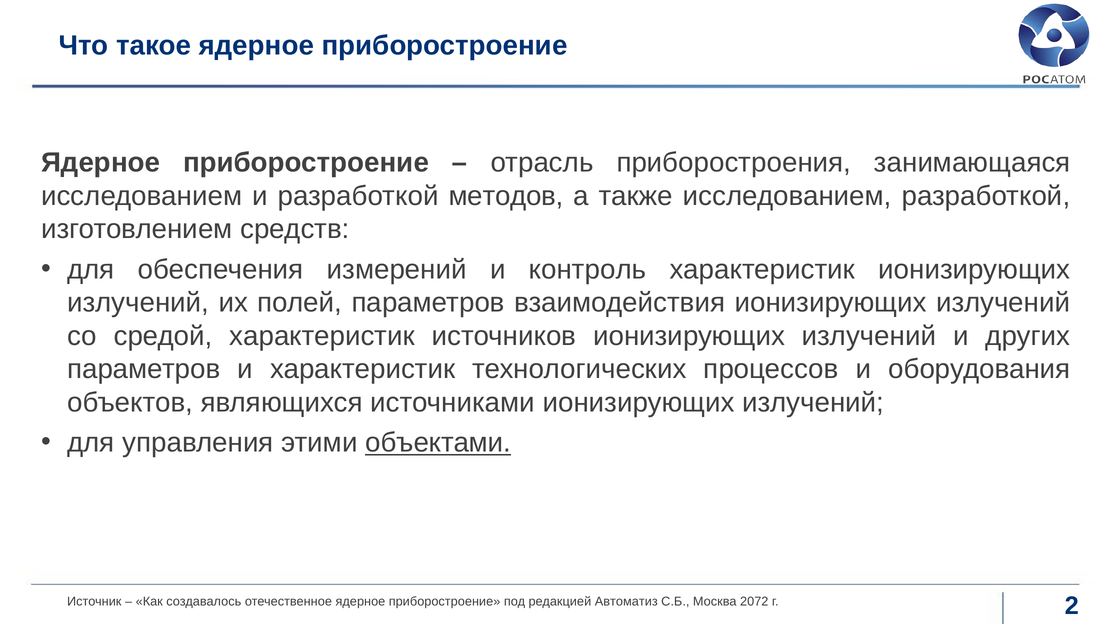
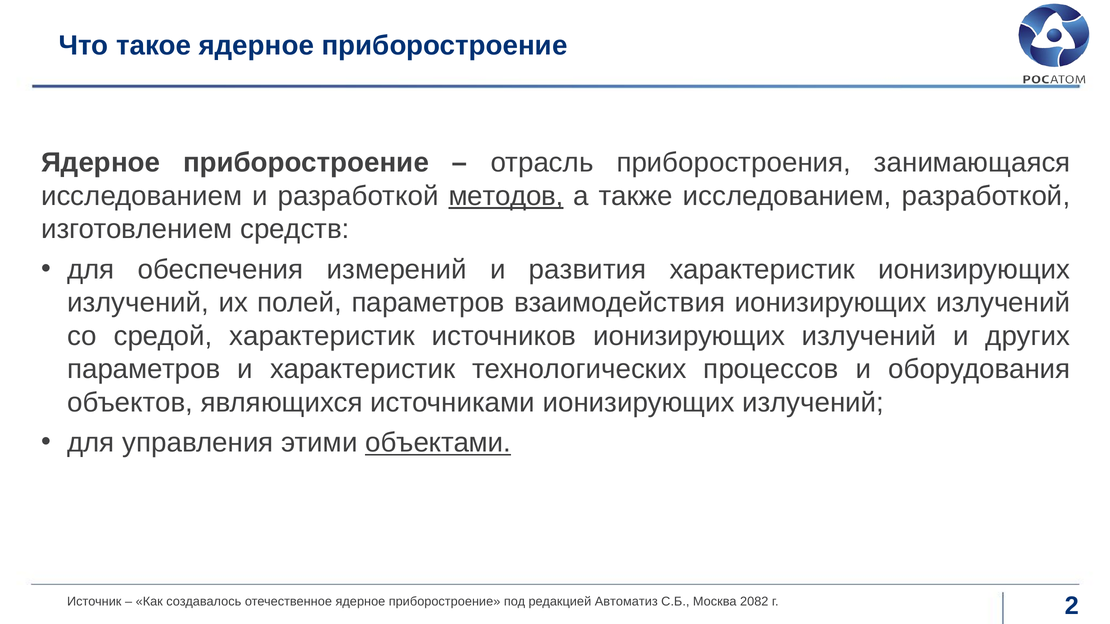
методов underline: none -> present (506, 196)
контроль: контроль -> развития (588, 270)
2072: 2072 -> 2082 (754, 602)
